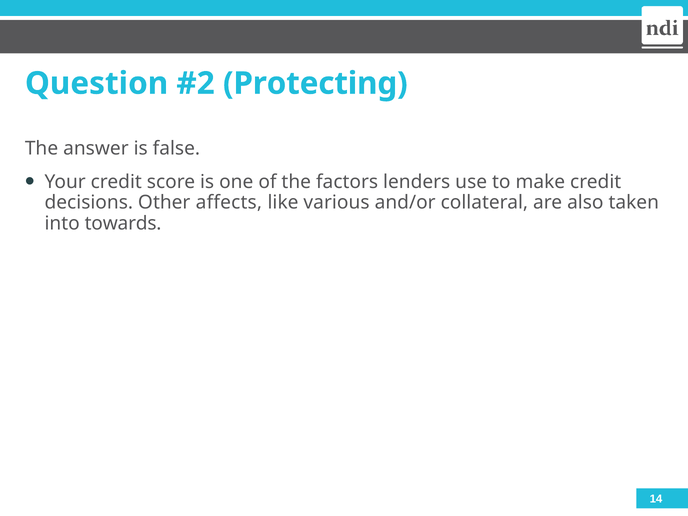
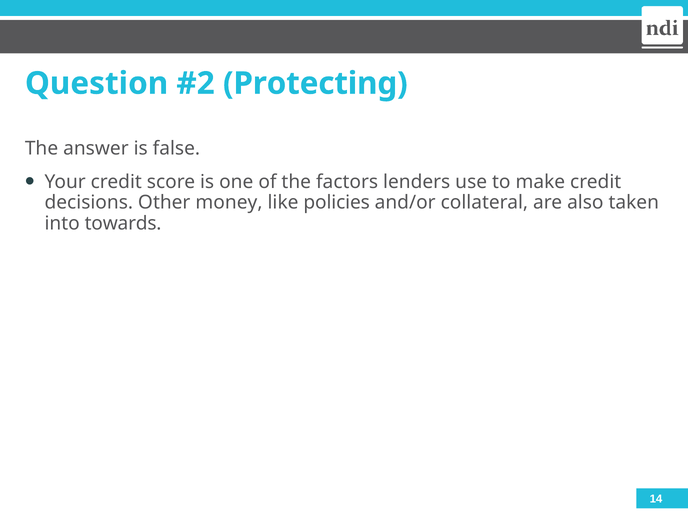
affects: affects -> money (229, 203)
various: various -> policies (337, 203)
